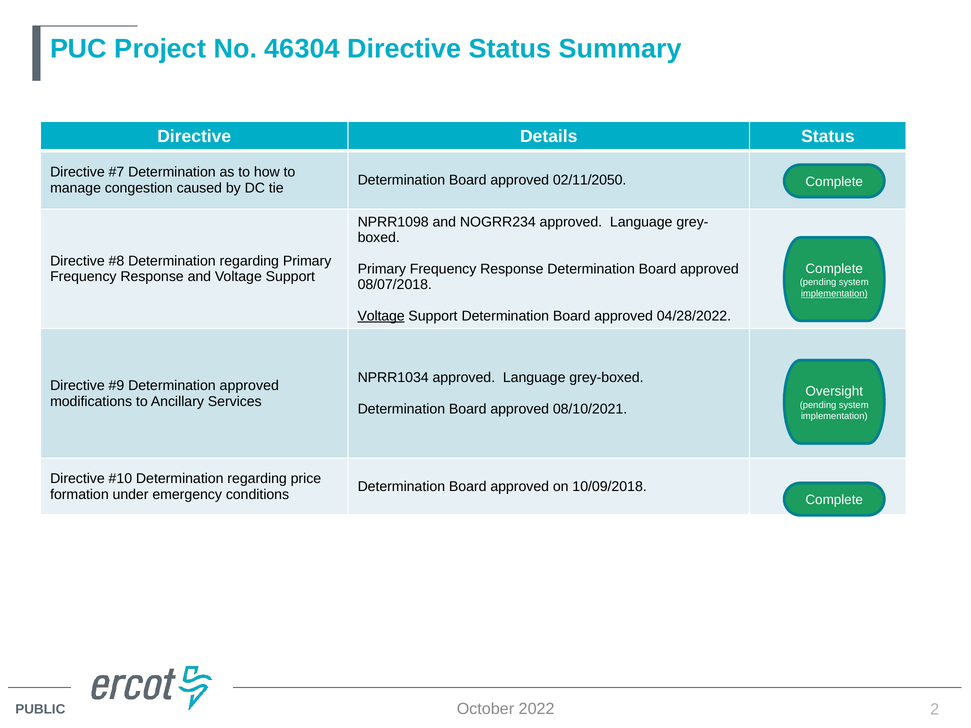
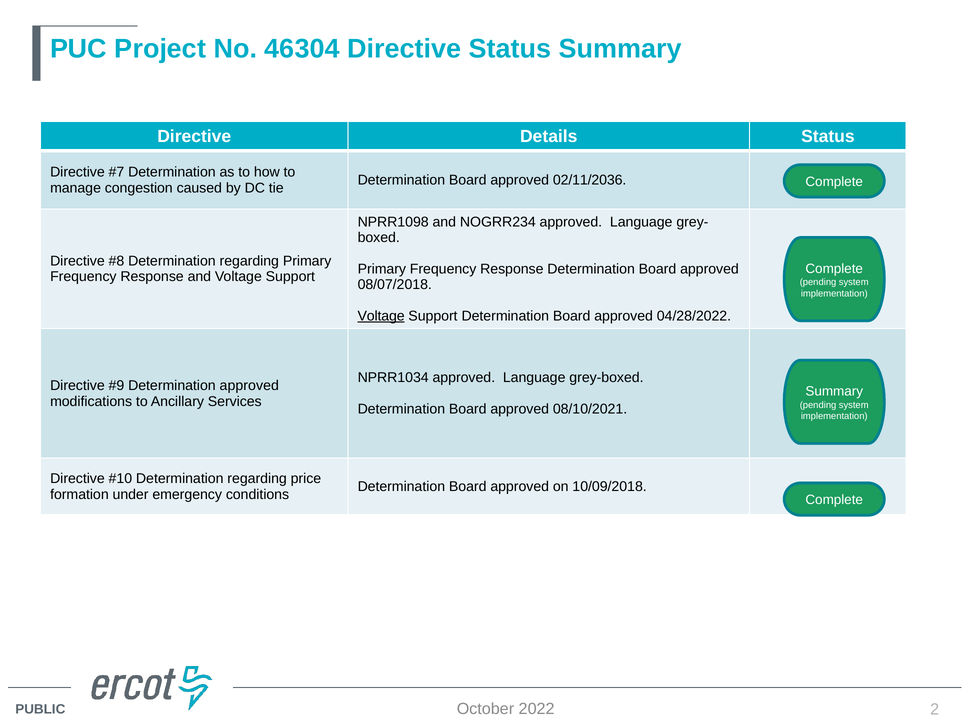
02/11/2050: 02/11/2050 -> 02/11/2036 (590, 180)
implementation underline: present -> none (834, 294)
Oversight: Oversight -> Summary (834, 392)
